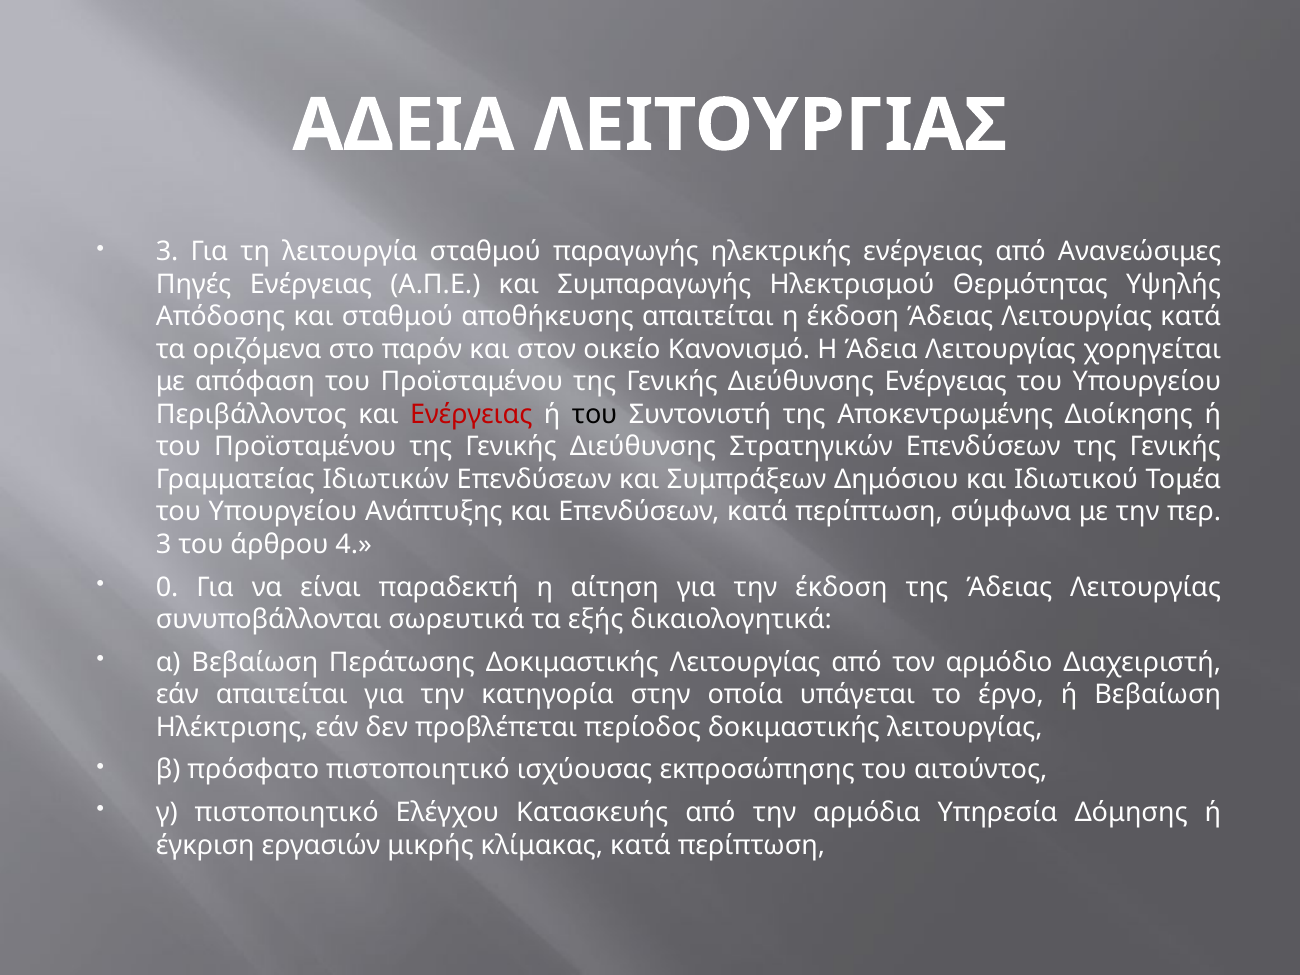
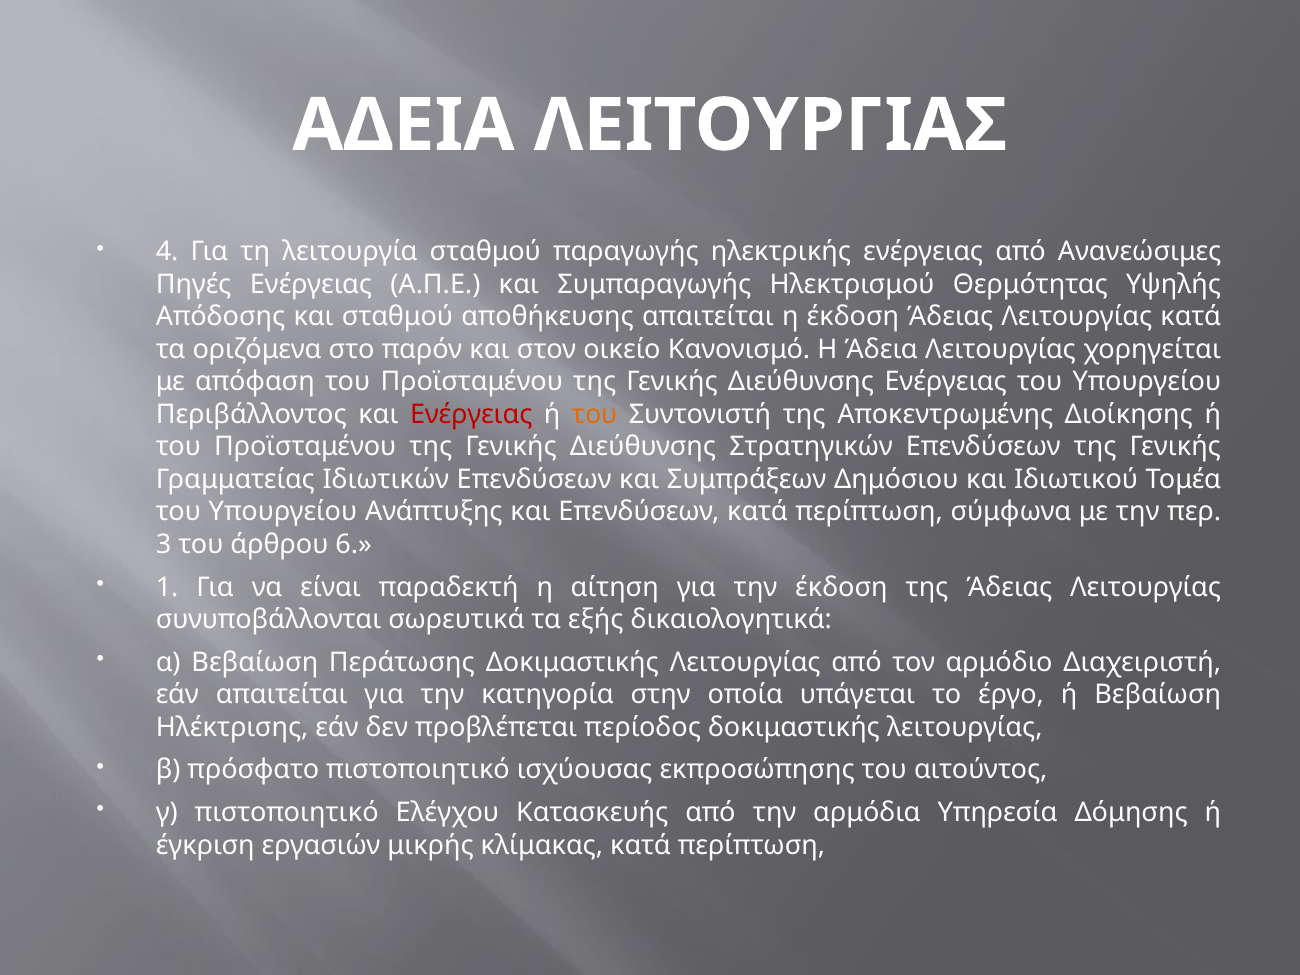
3: 3 -> 4 (167, 252)
του colour: black -> orange (595, 415)
4: 4 -> 6 (354, 545)
0: 0 -> 1 (167, 587)
